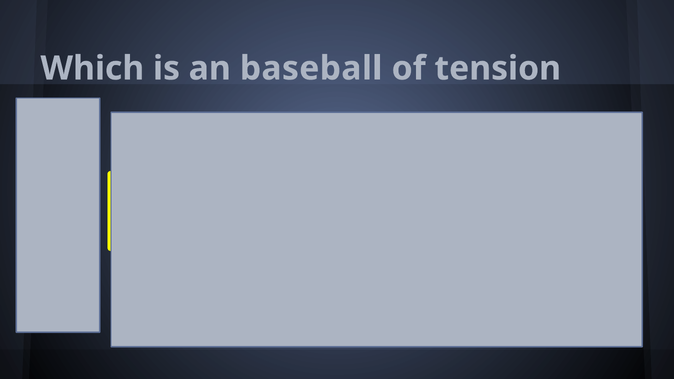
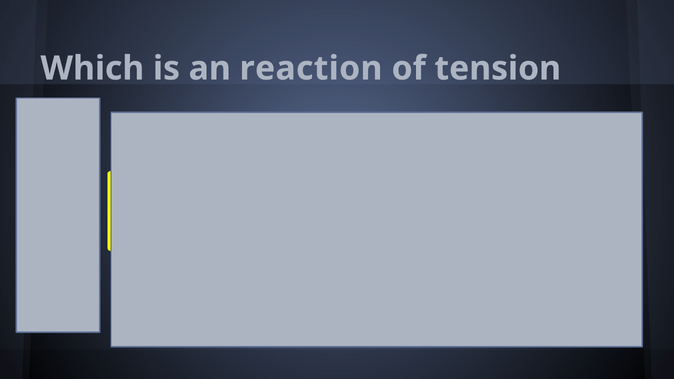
baseball: baseball -> reaction (311, 68)
